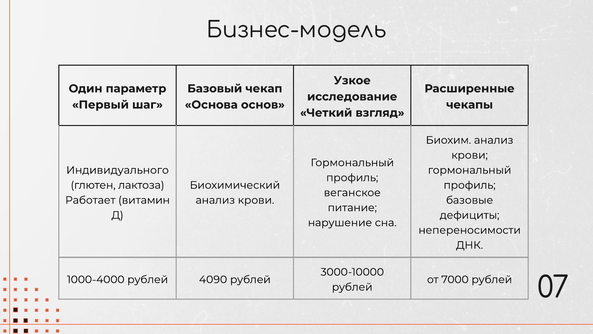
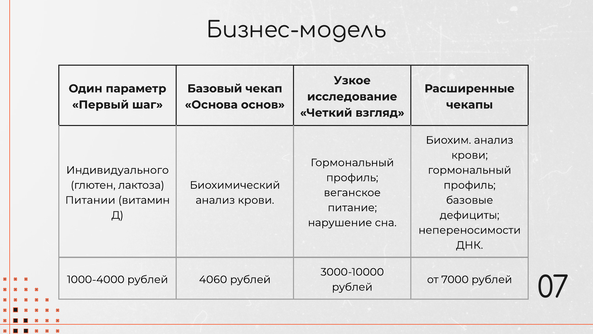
Работает: Работает -> Питании (90, 200)
4090: 4090 -> 4060 (213, 279)
